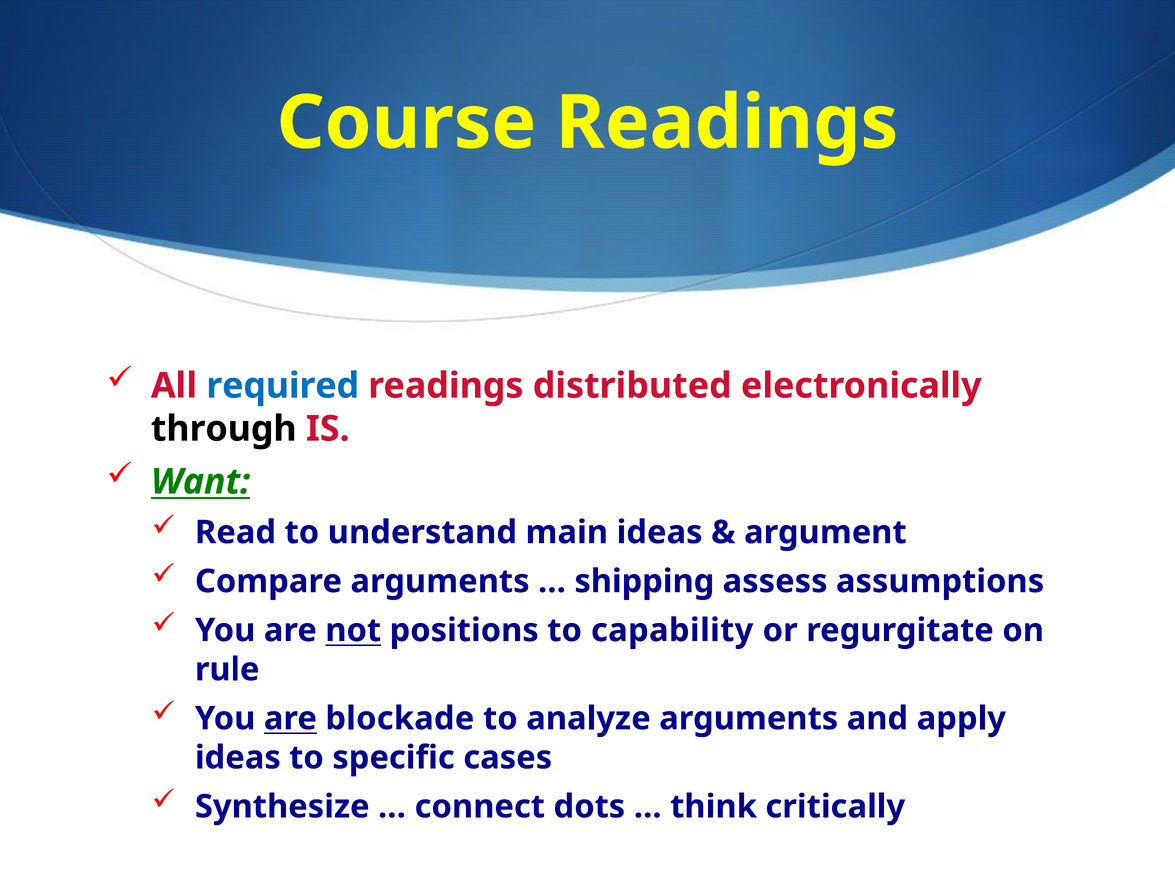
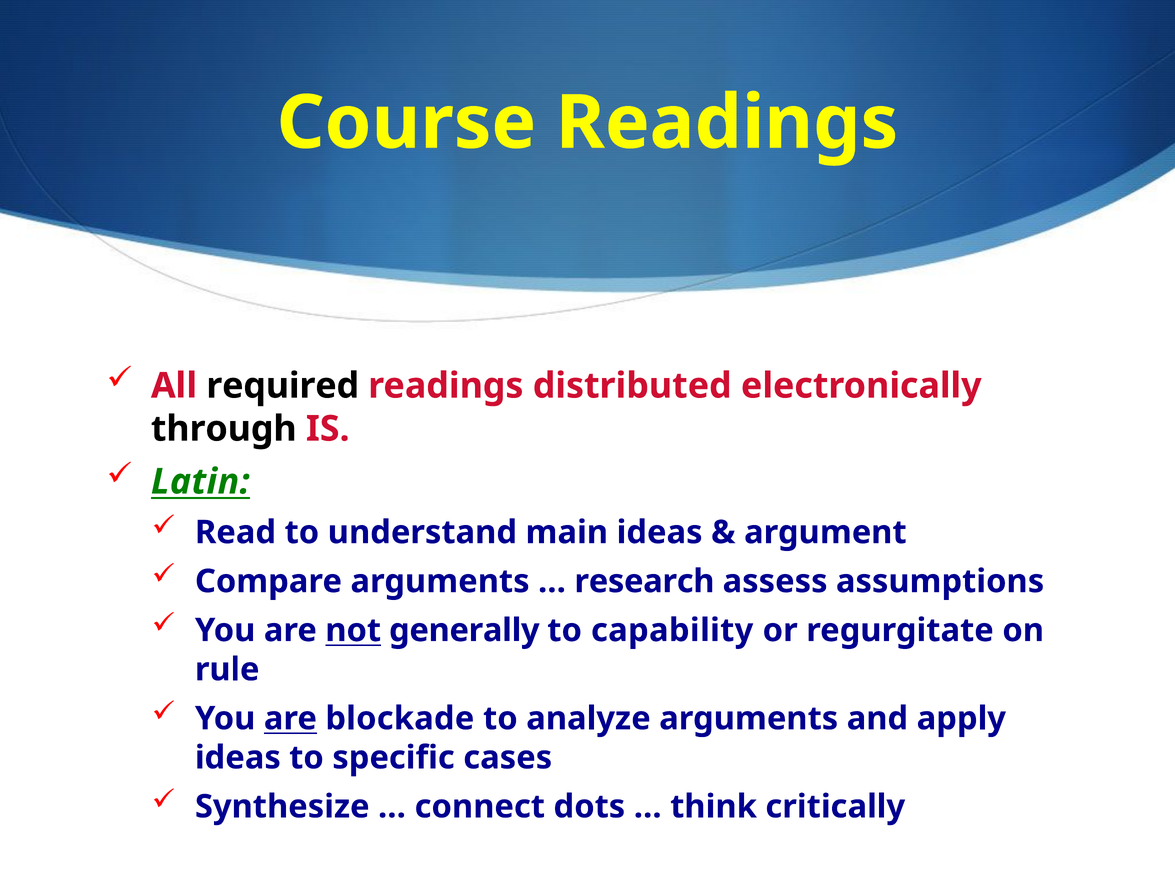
required colour: blue -> black (283, 386)
Want: Want -> Latin (200, 482)
shipping: shipping -> research (644, 582)
positions: positions -> generally (464, 631)
